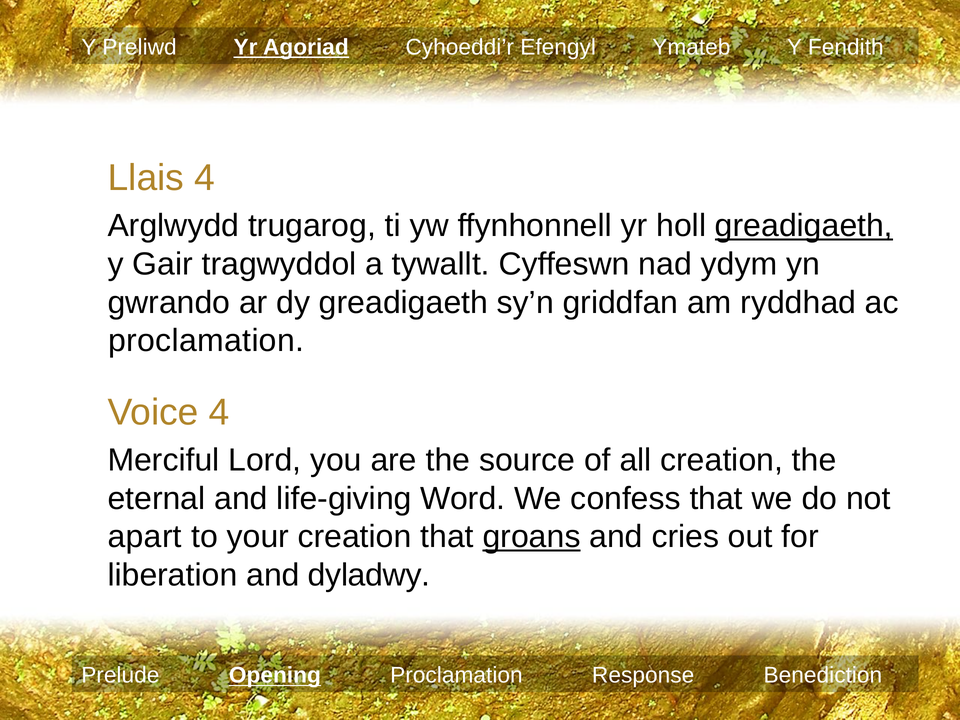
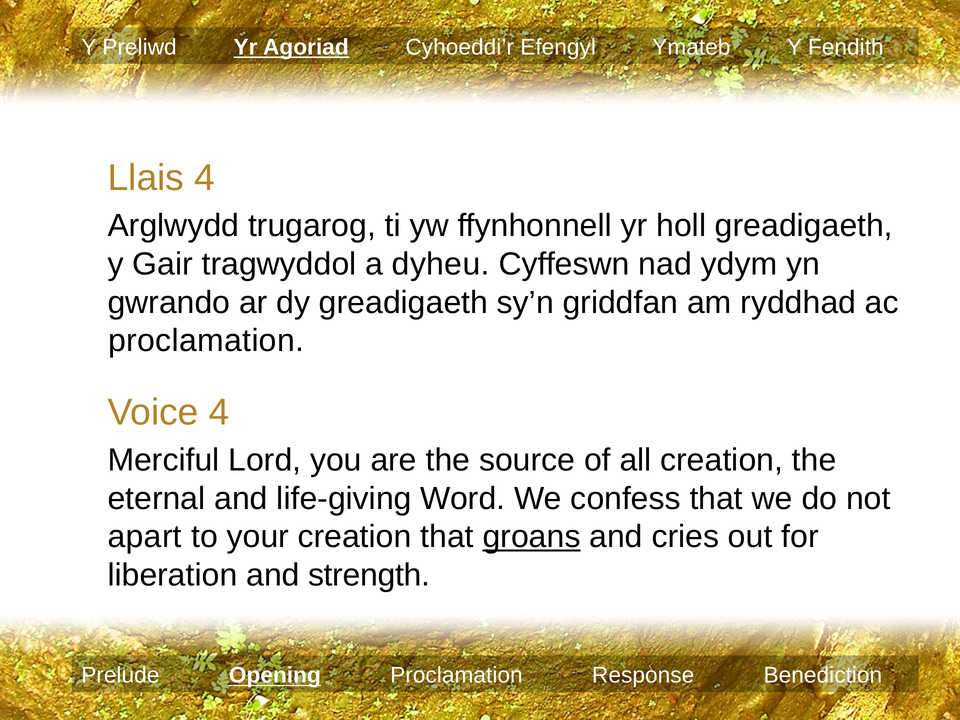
greadigaeth underline: present -> none (804, 226)
tywallt: tywallt -> dyheu (441, 264)
dyladwy: dyladwy -> strength (369, 575)
